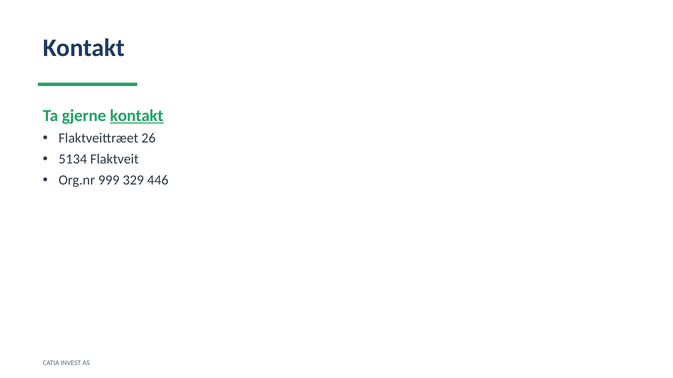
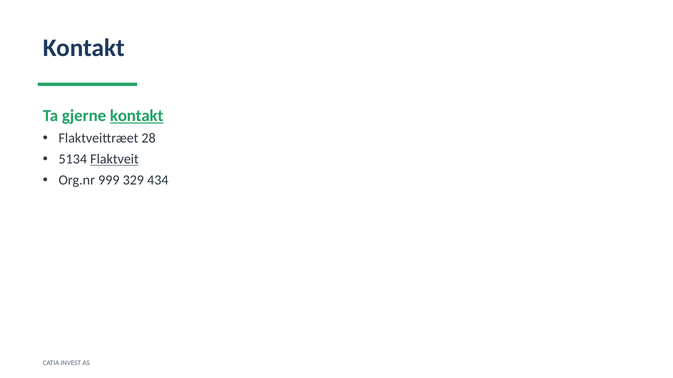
26: 26 -> 28 (149, 138)
Flaktveit underline: none -> present (114, 159)
446: 446 -> 434 (158, 180)
